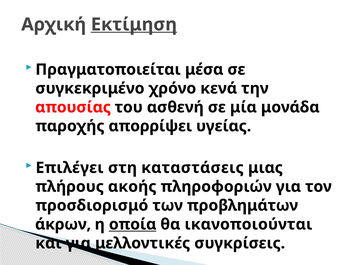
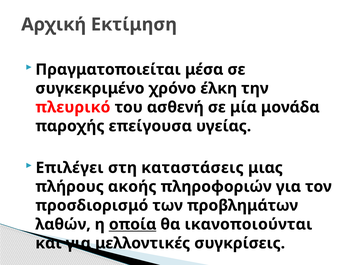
Εκτίμηση underline: present -> none (134, 25)
κενά: κενά -> έλκη (219, 89)
απουσίας: απουσίας -> πλευρικό (73, 107)
απορρίψει: απορρίψει -> επείγουσα (150, 126)
άκρων: άκρων -> λαθών (63, 225)
